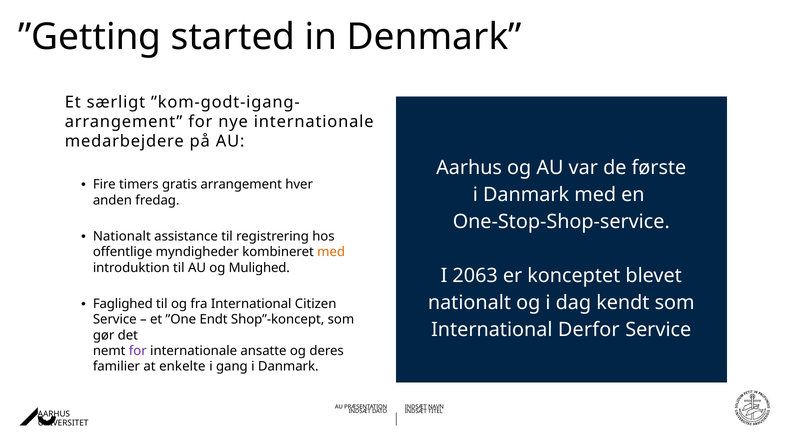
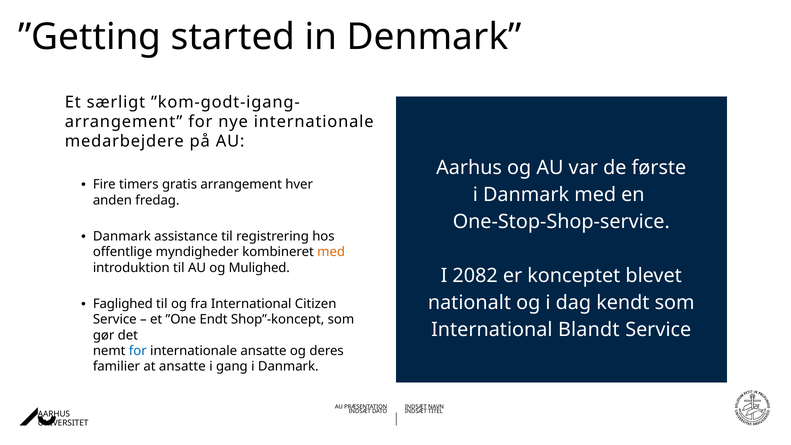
Nationalt: Nationalt -> Danmark (122, 236)
2063: 2063 -> 2082 (475, 276)
Derfor: Derfor -> Blandt (589, 330)
for colour: purple -> blue (138, 351)
at enkelte: enkelte -> ansatte (182, 367)
